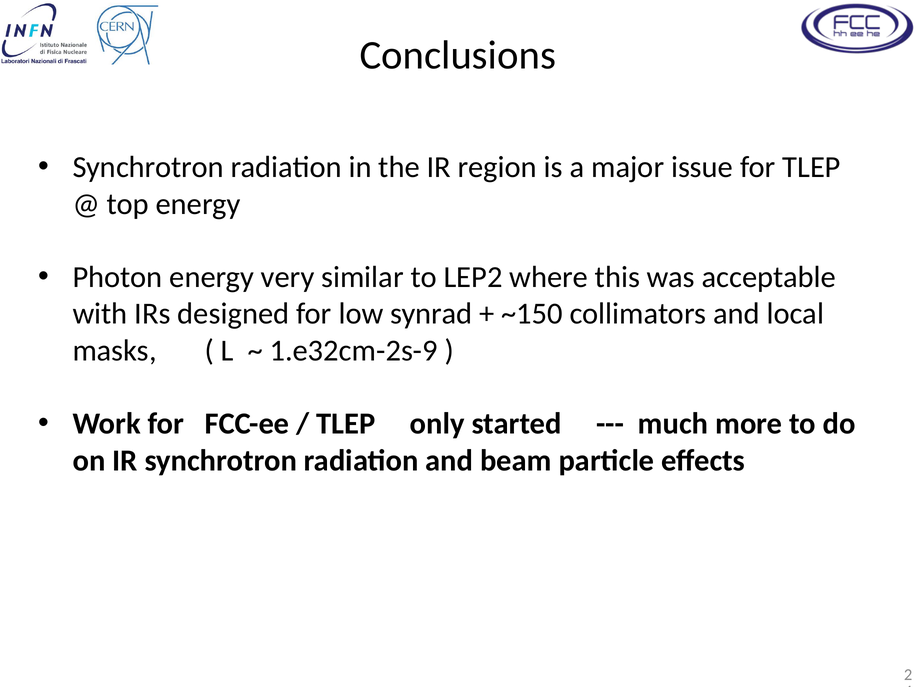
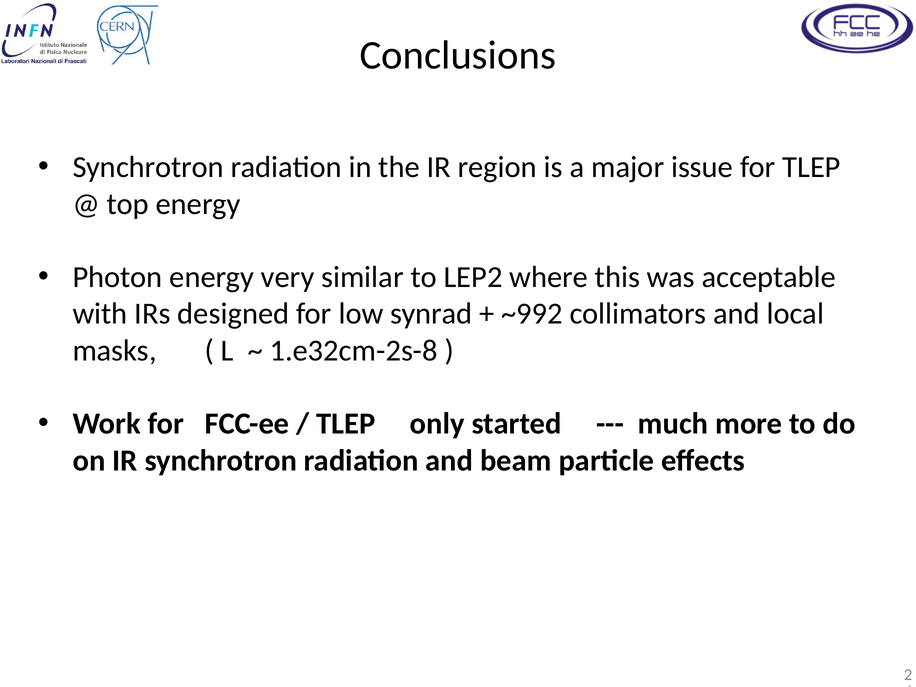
~150: ~150 -> ~992 (532, 314)
1.e32cm-2s-9: 1.e32cm-2s-9 -> 1.e32cm-2s-8 (354, 351)
